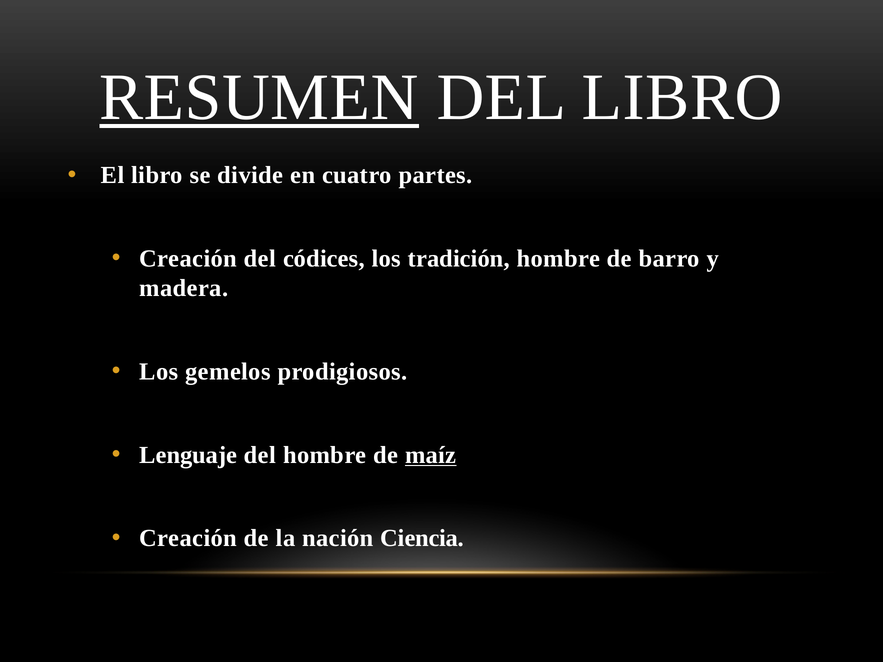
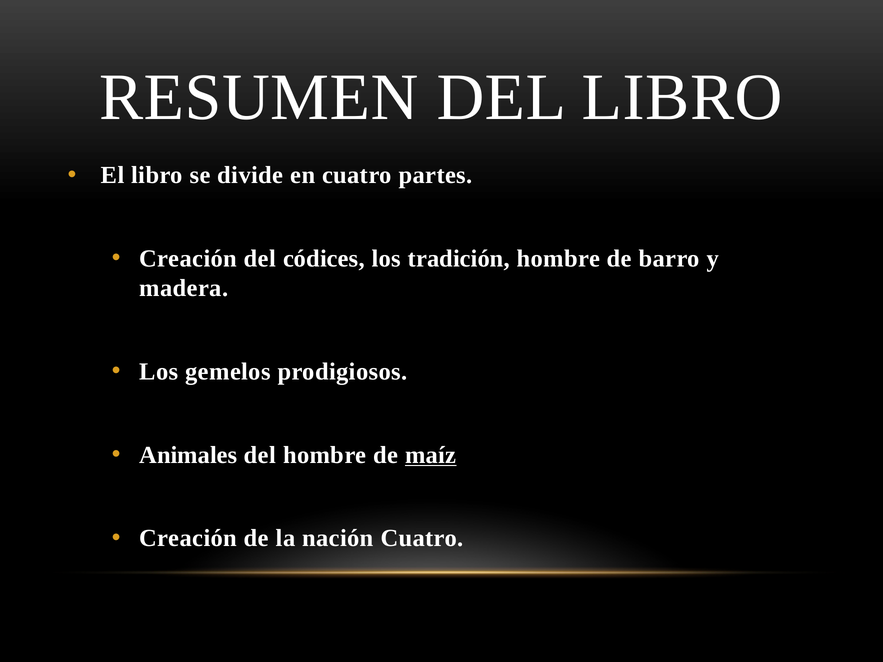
RESUMEN underline: present -> none (259, 97)
Lenguaje: Lenguaje -> Animales (188, 455)
nación Ciencia: Ciencia -> Cuatro (422, 539)
